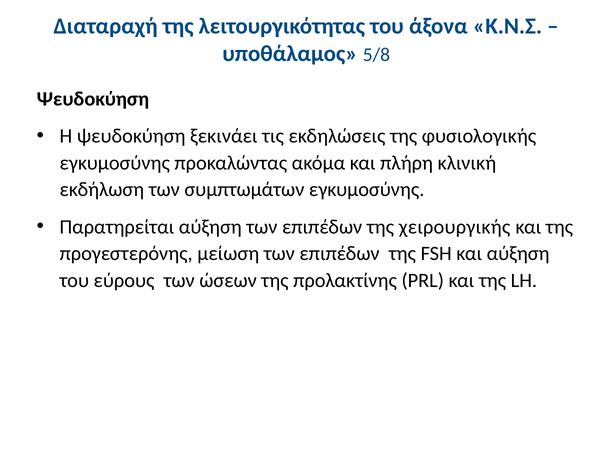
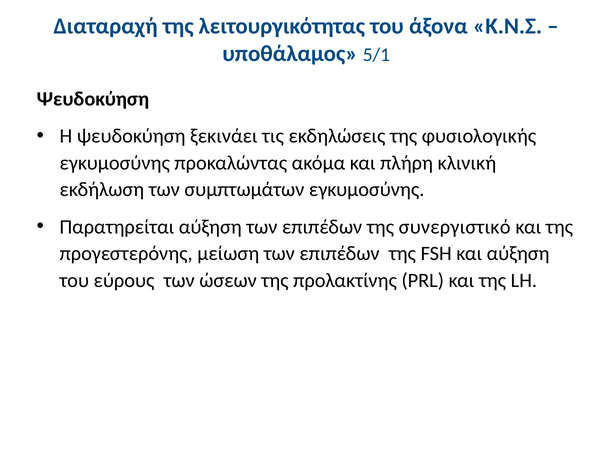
5/8: 5/8 -> 5/1 (376, 55)
χειρουργικής: χειρουργικής -> συνεργιστικό (455, 227)
